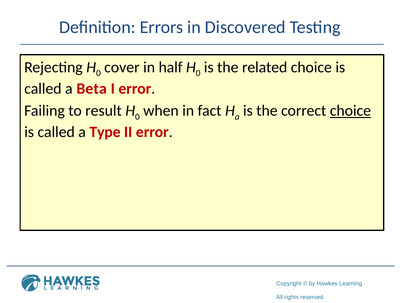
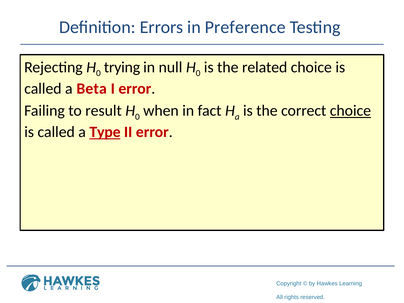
Discovered: Discovered -> Preference (245, 27)
cover: cover -> trying (122, 67)
half: half -> null (170, 67)
Type underline: none -> present (105, 132)
